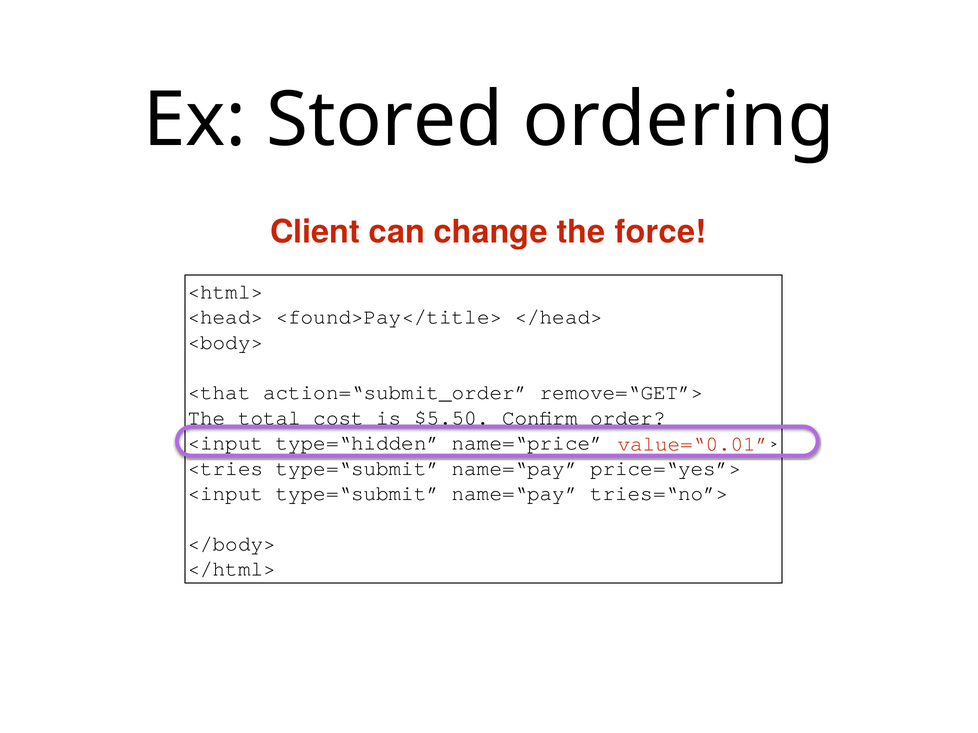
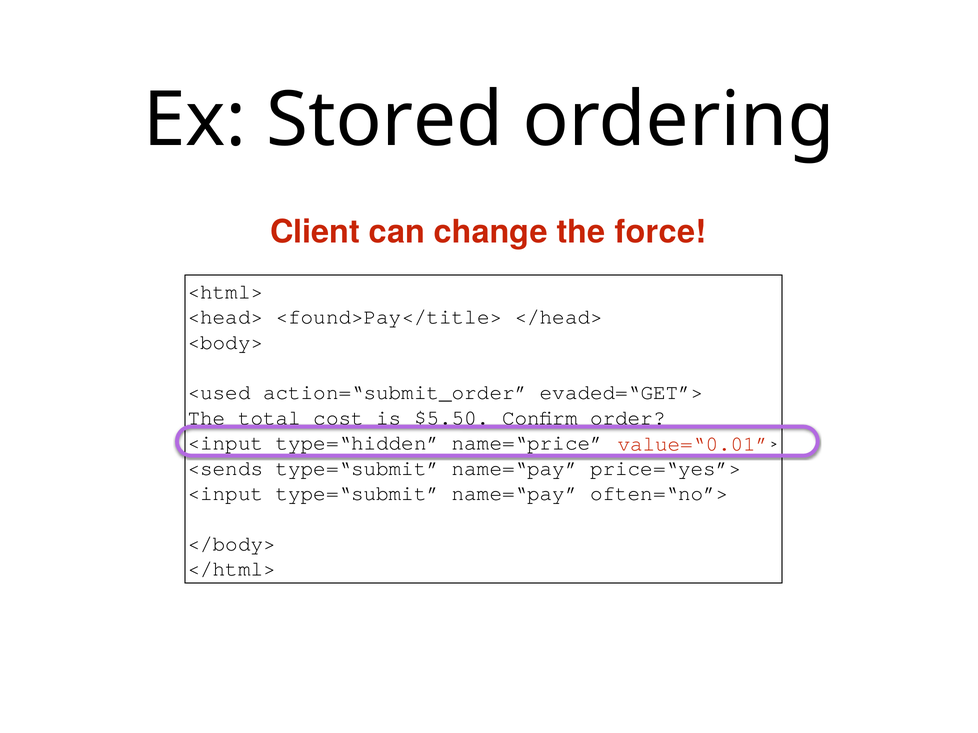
<that: <that -> <used (219, 393)
remove=“GET”>: remove=“GET”> -> evaded=“GET”> (622, 393)
<tries: <tries -> <sends (226, 468)
tries=“no”>: tries=“no”> -> often=“no”> (659, 494)
